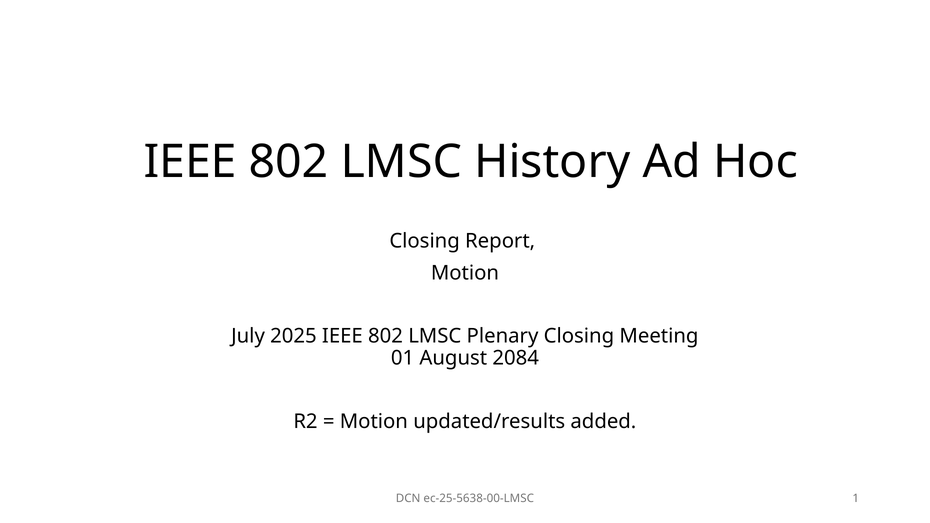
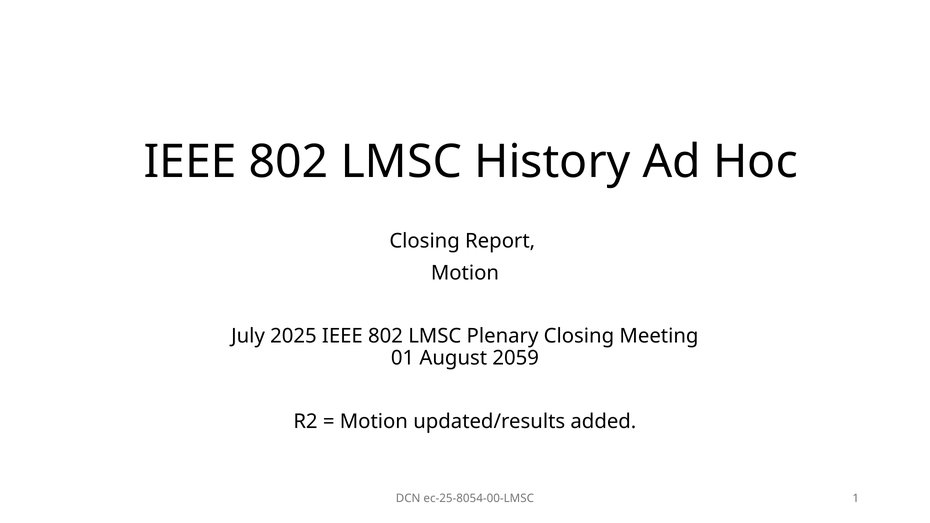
2084: 2084 -> 2059 (516, 358)
ec-25-5638-00-LMSC: ec-25-5638-00-LMSC -> ec-25-8054-00-LMSC (479, 499)
